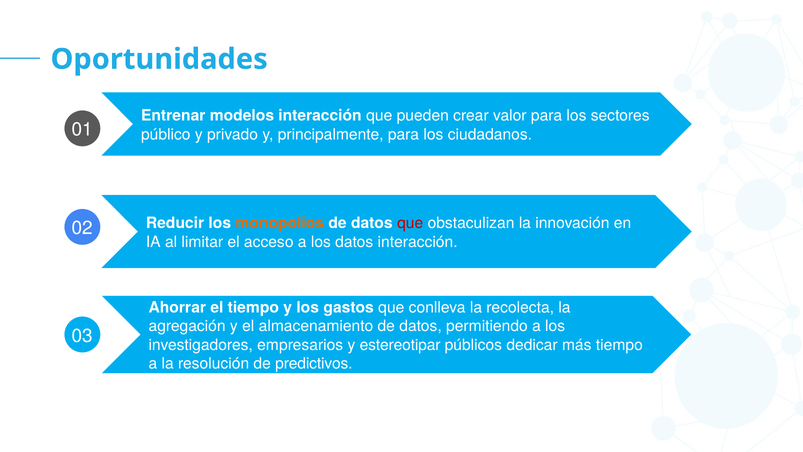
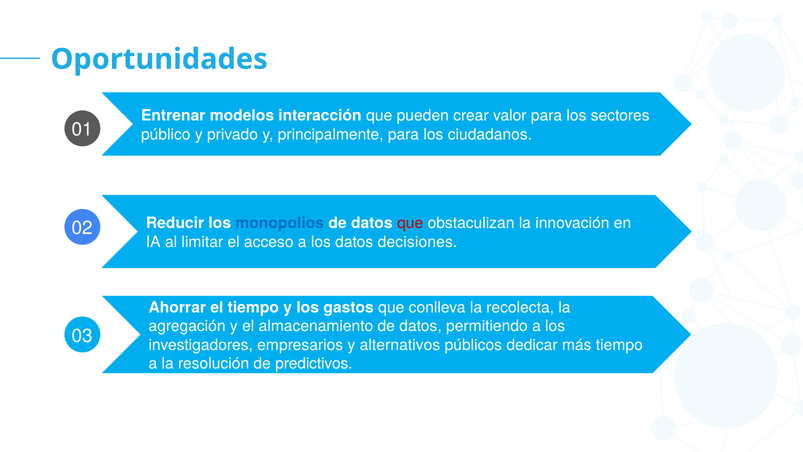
monopolios colour: orange -> blue (280, 223)
datos interacción: interacción -> decisiones (418, 242)
estereotipar: estereotipar -> alternativos (400, 345)
